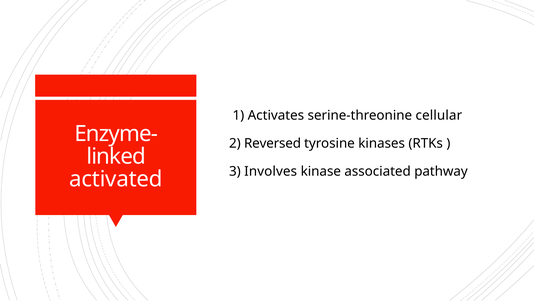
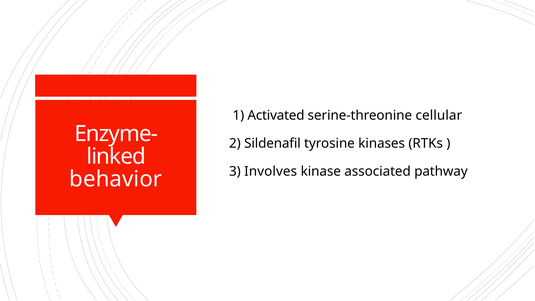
Activates: Activates -> Activated (276, 116)
Reversed: Reversed -> Sildenafil (272, 143)
activated: activated -> behavior (116, 179)
